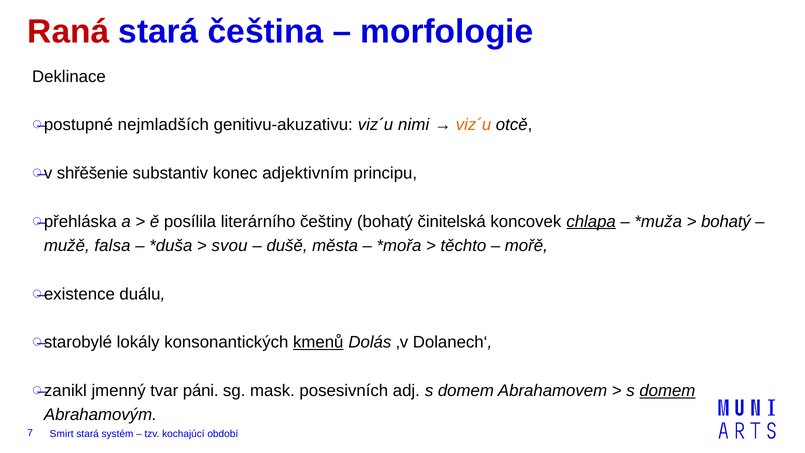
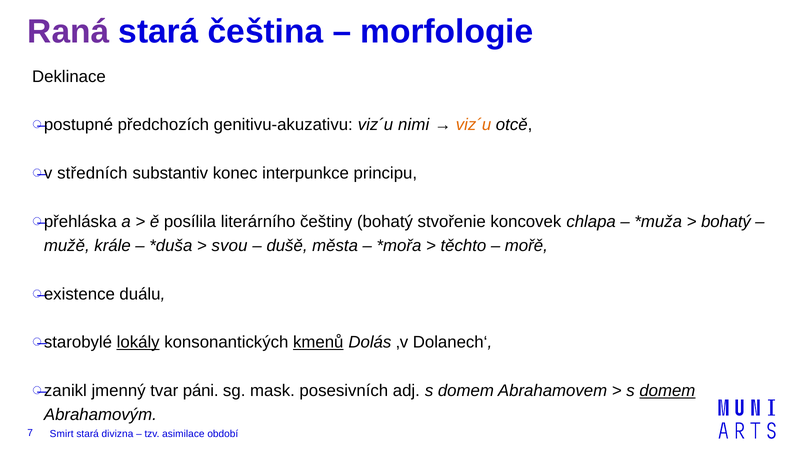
Raná colour: red -> purple (68, 32)
nejmladších: nejmladších -> předchozích (163, 125)
shřěšenie: shřěšenie -> středních (92, 173)
adjektivním: adjektivním -> interpunkce (306, 173)
činitelská: činitelská -> stvořenie (452, 221)
chlapa underline: present -> none (591, 221)
falsa: falsa -> krále (113, 246)
lokály underline: none -> present (138, 342)
systém: systém -> divizna (117, 434)
kochajúcí: kochajúcí -> asimilace (183, 434)
